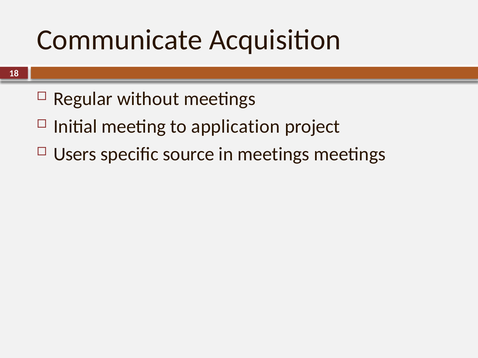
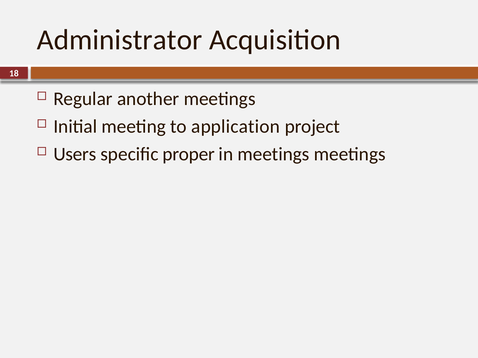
Communicate: Communicate -> Administrator (120, 40)
without: without -> another (148, 99)
source: source -> proper (189, 154)
